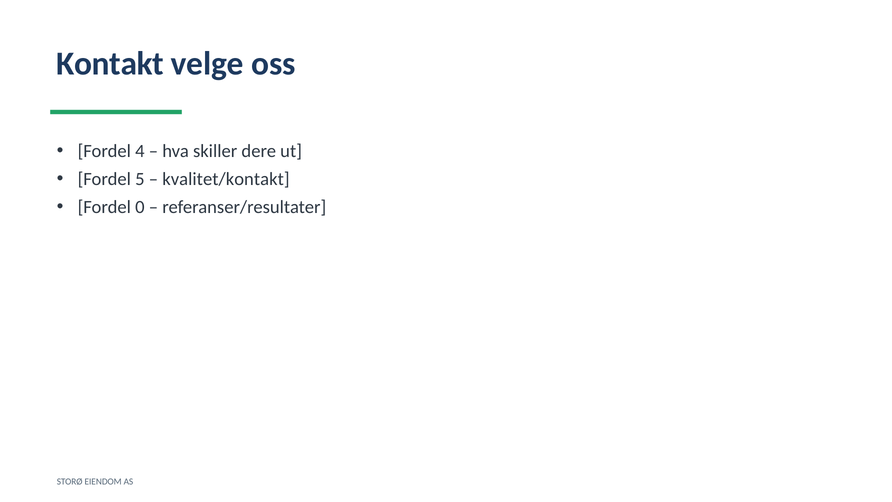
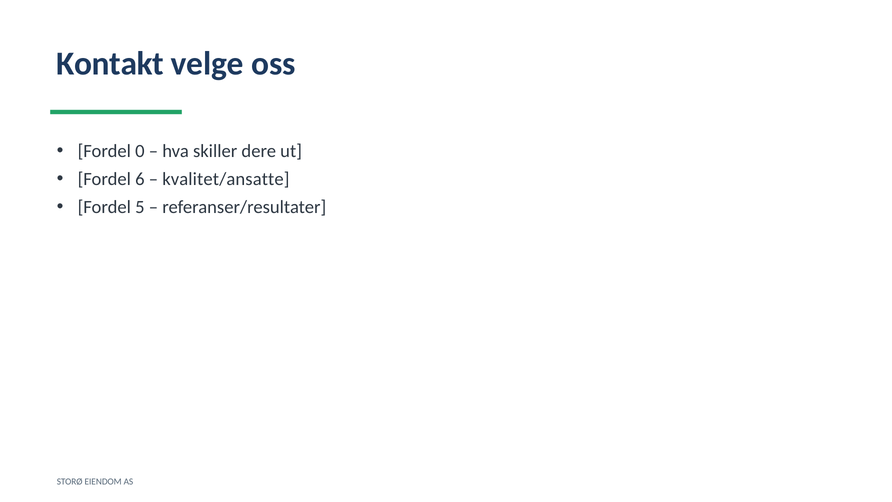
4: 4 -> 0 (140, 151)
5: 5 -> 6 (140, 179)
kvalitet/kontakt: kvalitet/kontakt -> kvalitet/ansatte (226, 179)
0: 0 -> 5 (140, 207)
